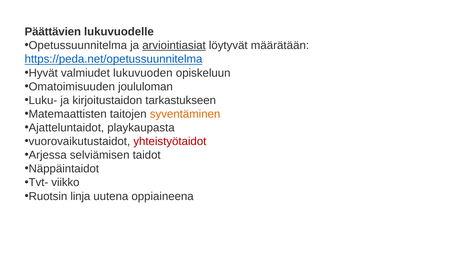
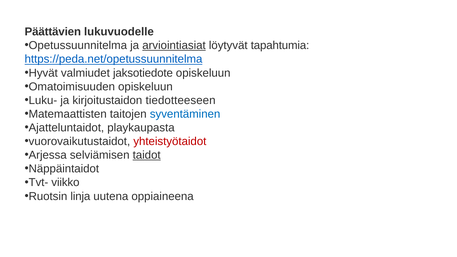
määrätään: määrätään -> tapahtumia (280, 45)
lukuvuoden: lukuvuoden -> jaksotiedote (143, 73)
Omatoimisuuden joululoman: joululoman -> opiskeluun (145, 87)
tarkastukseen: tarkastukseen -> tiedotteeseen (181, 100)
syventäminen colour: orange -> blue (185, 114)
taidot underline: none -> present (147, 155)
